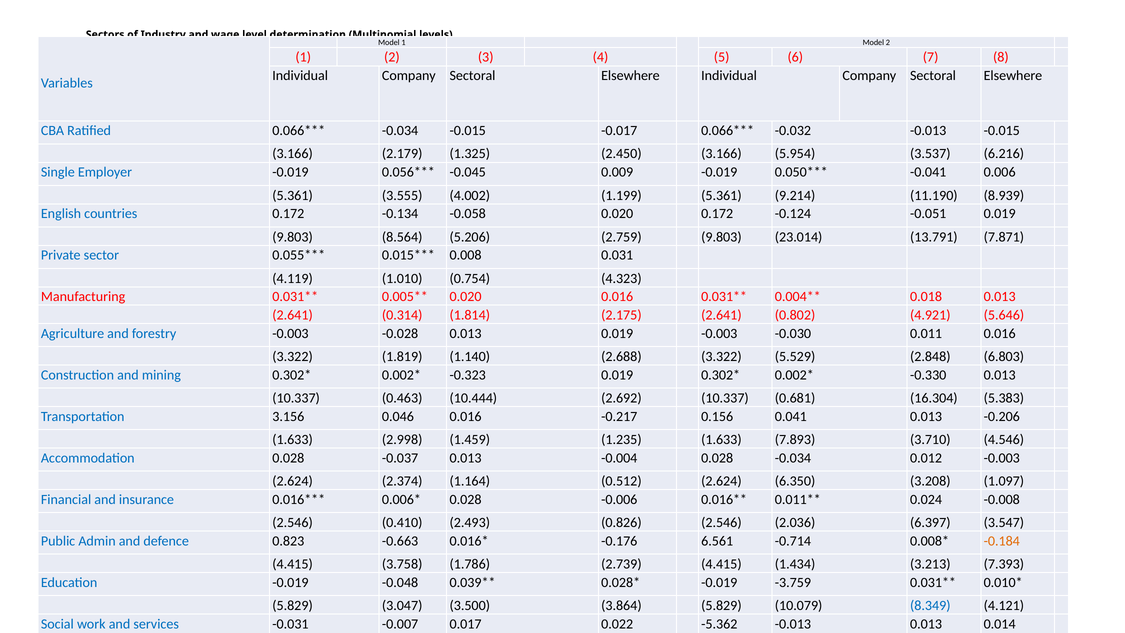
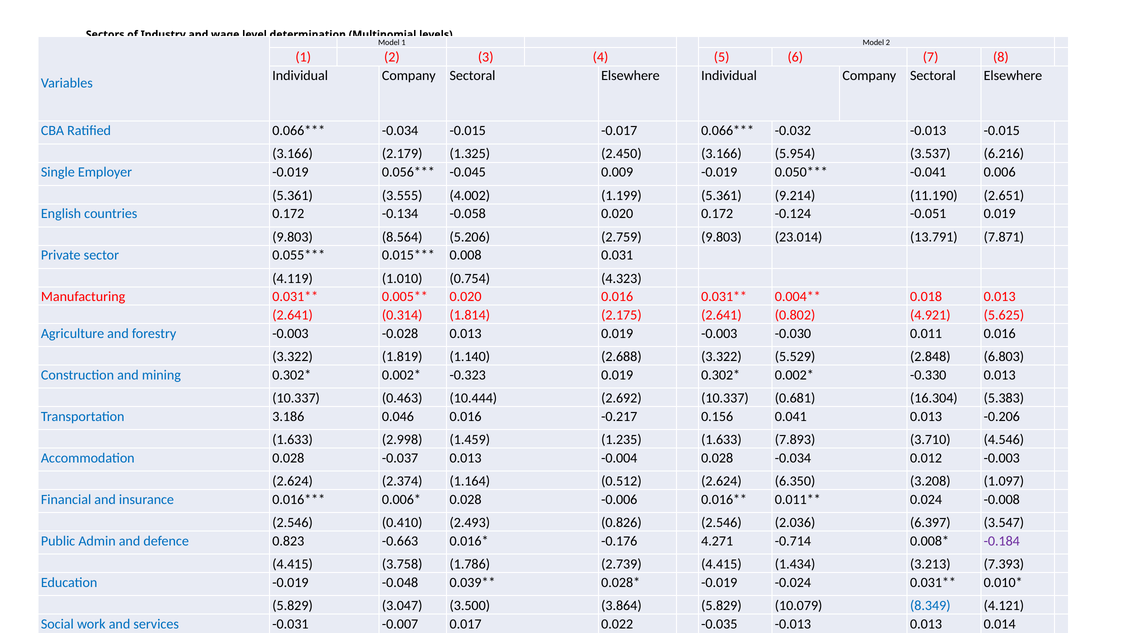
8.939: 8.939 -> 2.651 (1004, 195)
5.646: 5.646 -> 5.625 (1004, 315)
3.156: 3.156 -> 3.186 (288, 416)
6.561: 6.561 -> 4.271 (717, 541)
-0.184 colour: orange -> purple (1002, 541)
-3.759: -3.759 -> -0.024 (793, 582)
-5.362: -5.362 -> -0.035 (719, 624)
